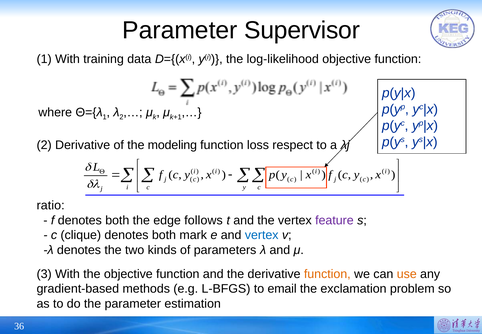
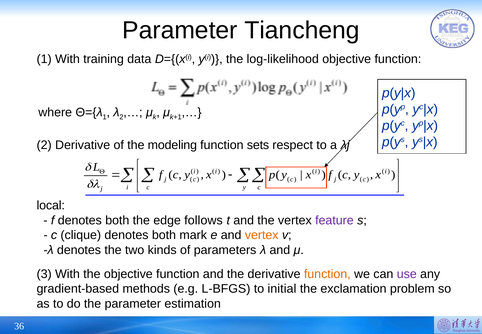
Supervisor: Supervisor -> Tiancheng (302, 30)
loss: loss -> sets (258, 145)
ratio: ratio -> local (51, 205)
vertex colour: blue -> orange (262, 235)
use colour: orange -> purple (407, 274)
email: email -> initial (282, 289)
